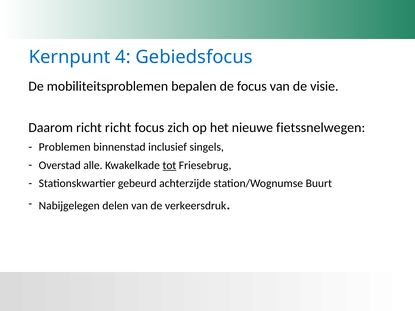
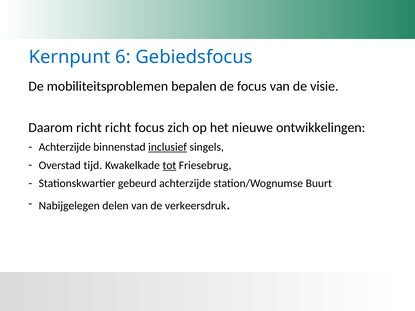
4: 4 -> 6 (123, 57)
fietssnelwegen: fietssnelwegen -> ontwikkelingen (321, 128)
Problemen: Problemen -> Achterzijde (65, 147)
inclusief underline: none -> present (168, 147)
alle: alle -> tijd (93, 165)
